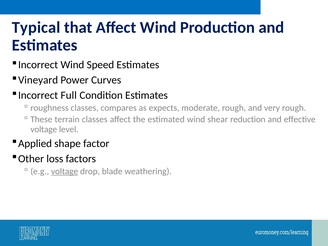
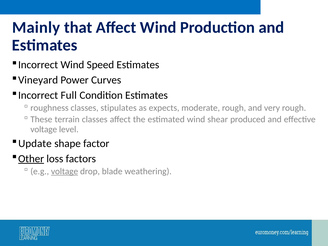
Typical: Typical -> Mainly (36, 27)
compares: compares -> stipulates (119, 108)
reduction: reduction -> produced (248, 119)
Applied: Applied -> Update (35, 143)
Other underline: none -> present (31, 159)
